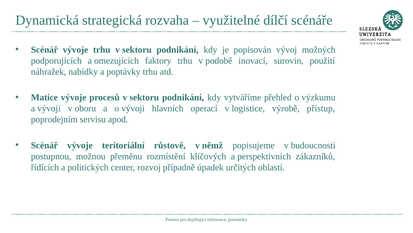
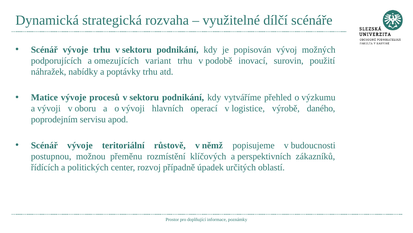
faktory: faktory -> variant (158, 61)
přístup: přístup -> daného (321, 108)
